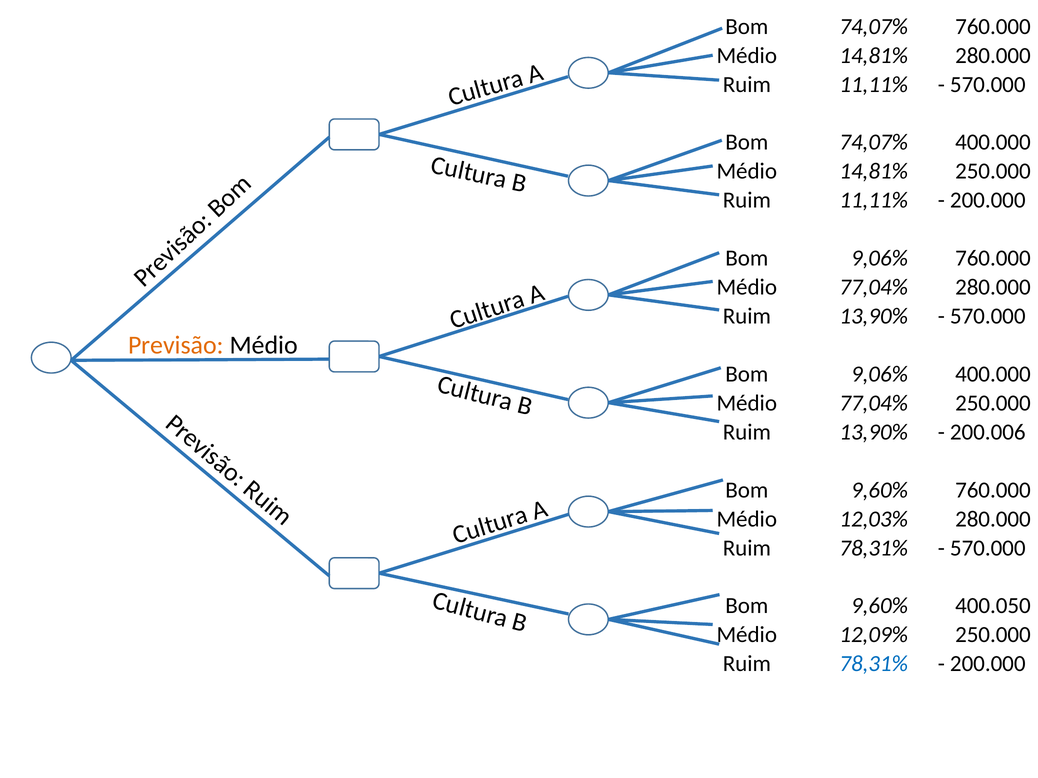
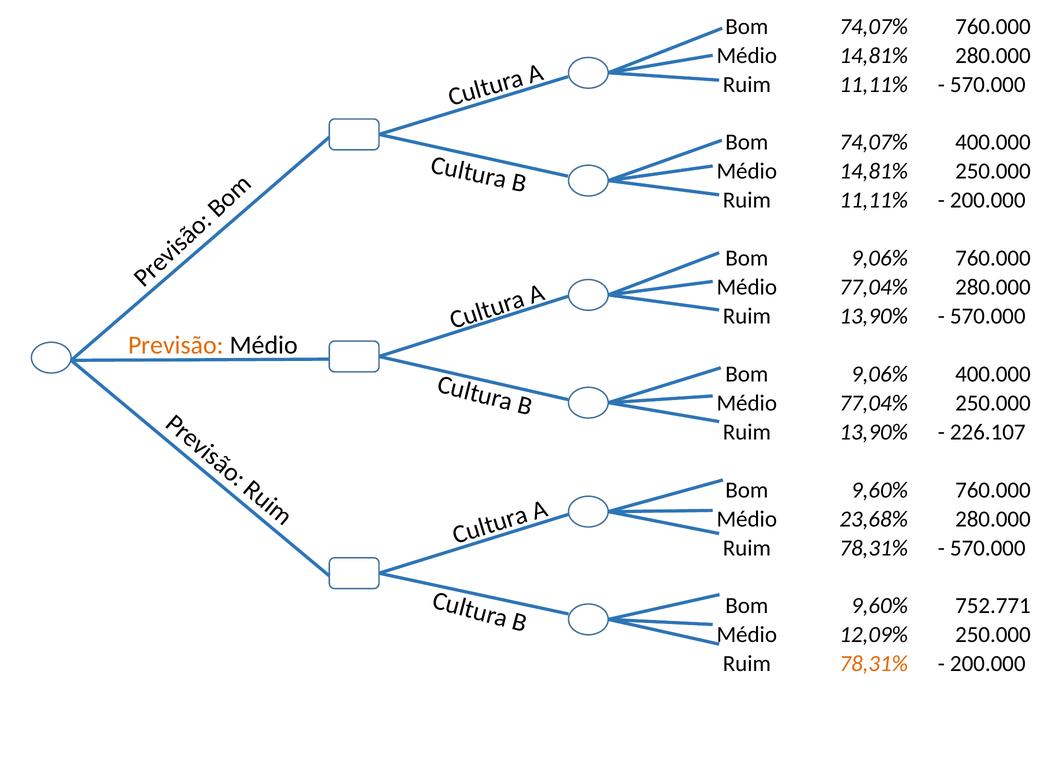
200.006: 200.006 -> 226.107 (988, 432)
12,03%: 12,03% -> 23,68% (874, 519)
400.050: 400.050 -> 752.771 (993, 606)
78,31% colour: blue -> orange (874, 664)
